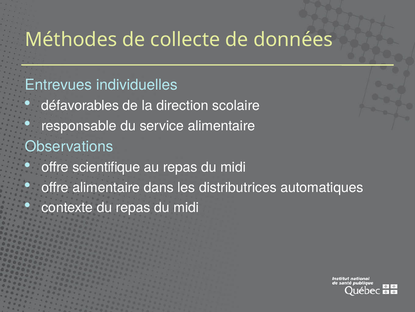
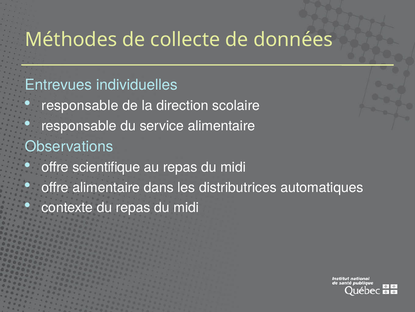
défavorables: défavorables -> responsable (80, 105)
